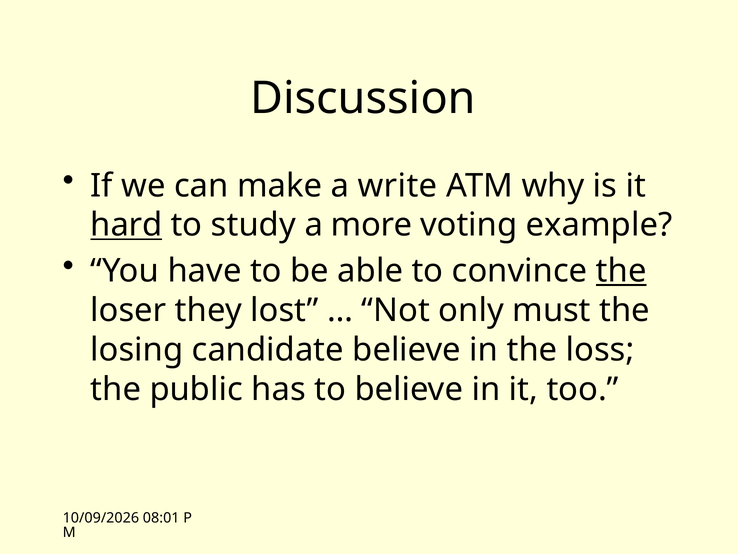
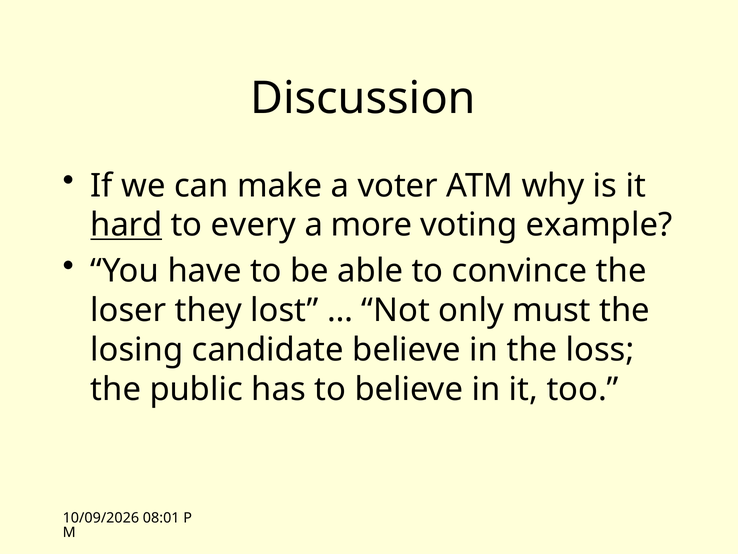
write: write -> voter (398, 186)
study: study -> every (253, 225)
the underline: present -> none (621, 271)
